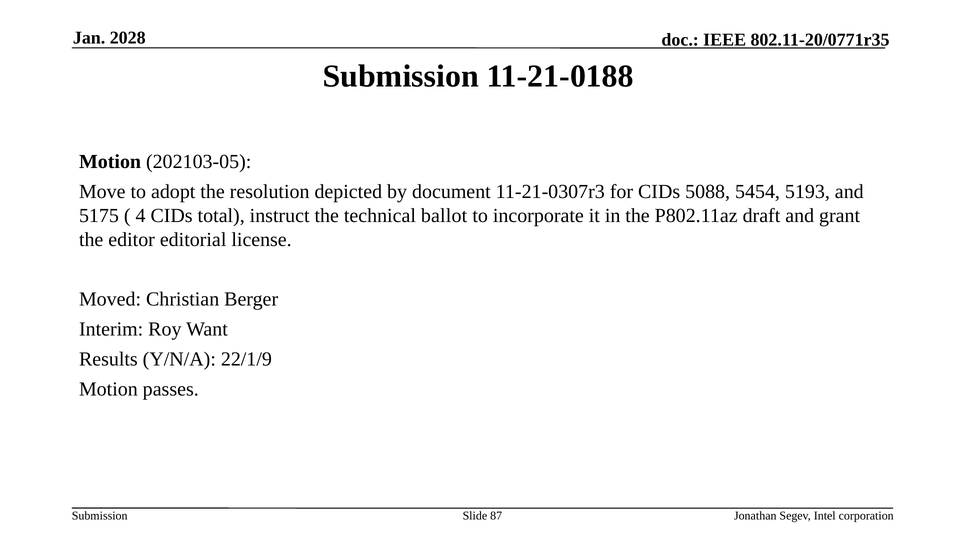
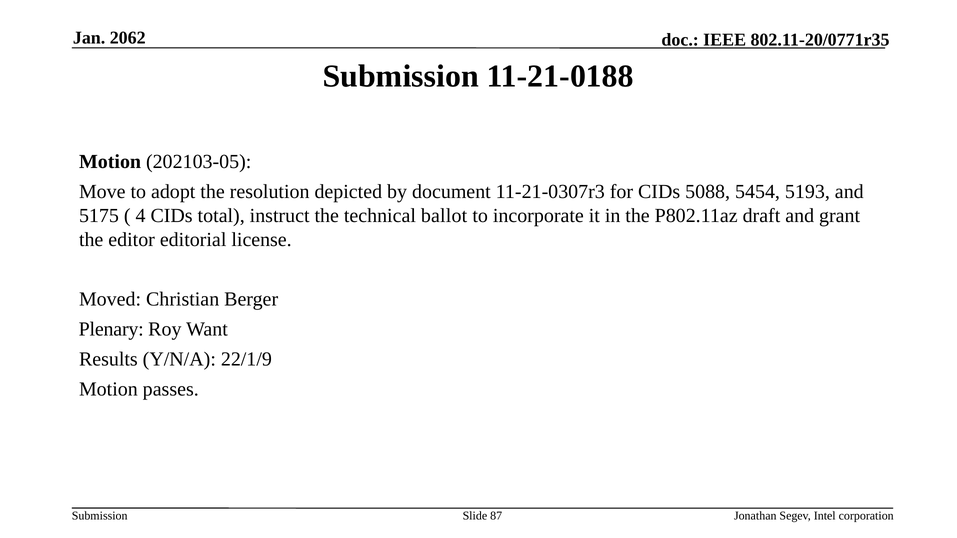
2028: 2028 -> 2062 (128, 38)
Interim: Interim -> Plenary (111, 329)
